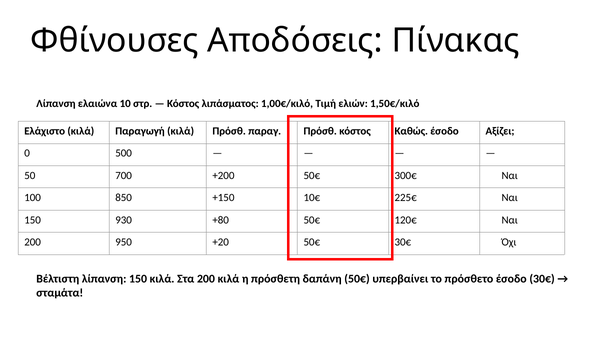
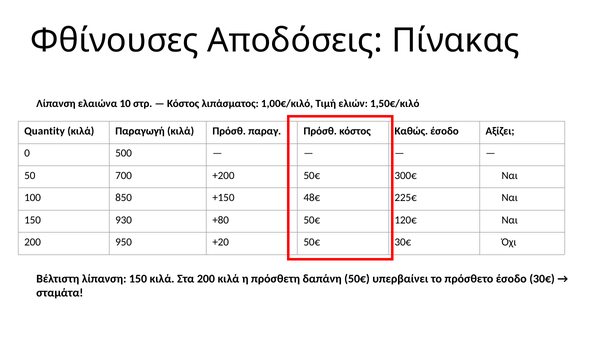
Ελάχιστο: Ελάχιστο -> Quantity (45, 131)
10€: 10€ -> 48€ (312, 198)
